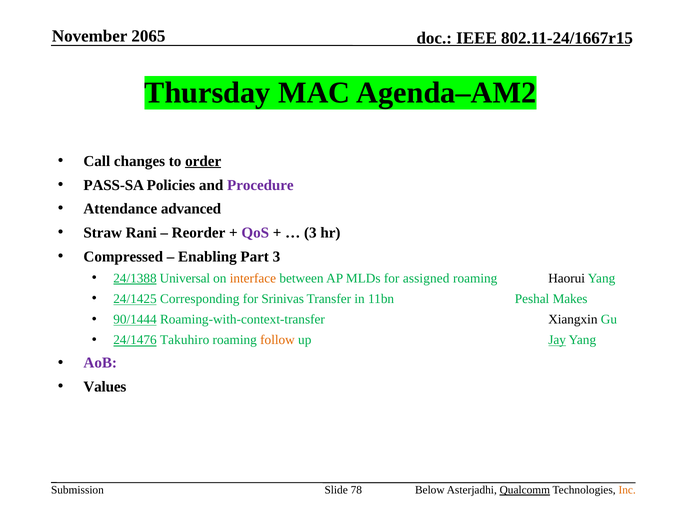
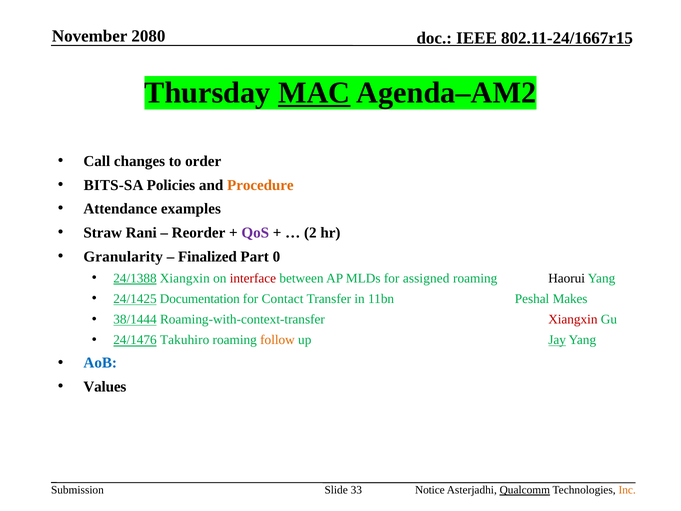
2065: 2065 -> 2080 (148, 36)
MAC underline: none -> present (314, 93)
order underline: present -> none (203, 161)
PASS-SA: PASS-SA -> BITS-SA (114, 185)
Procedure colour: purple -> orange (260, 185)
advanced: advanced -> examples (191, 209)
3: 3 -> 2 (310, 233)
Compressed: Compressed -> Granularity (123, 256)
Enabling: Enabling -> Finalized (207, 256)
Part 3: 3 -> 0 (276, 256)
24/1388 Universal: Universal -> Xiangxin (185, 278)
interface colour: orange -> red (253, 278)
Corresponding: Corresponding -> Documentation (200, 299)
Srinivas: Srinivas -> Contact (283, 299)
90/1444: 90/1444 -> 38/1444 (135, 319)
Xiangxin colour: black -> red (573, 319)
AoB colour: purple -> blue (100, 363)
78: 78 -> 33 (356, 490)
Below: Below -> Notice (430, 490)
